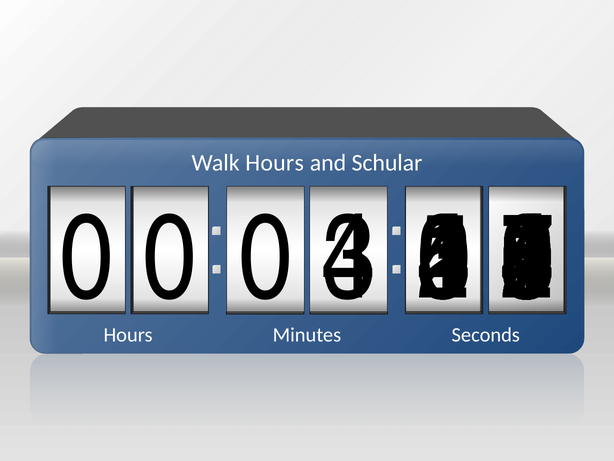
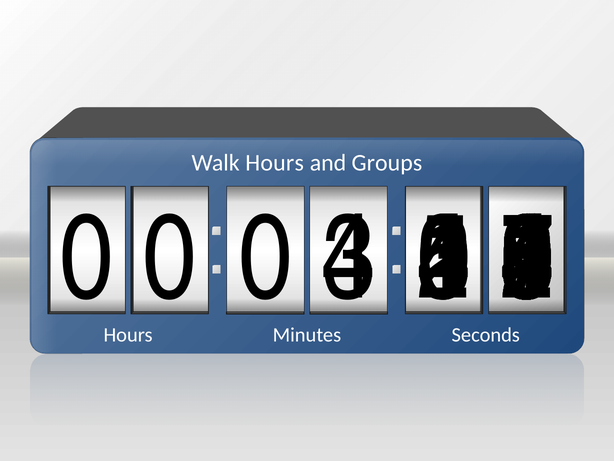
Schular: Schular -> Groups (387, 163)
